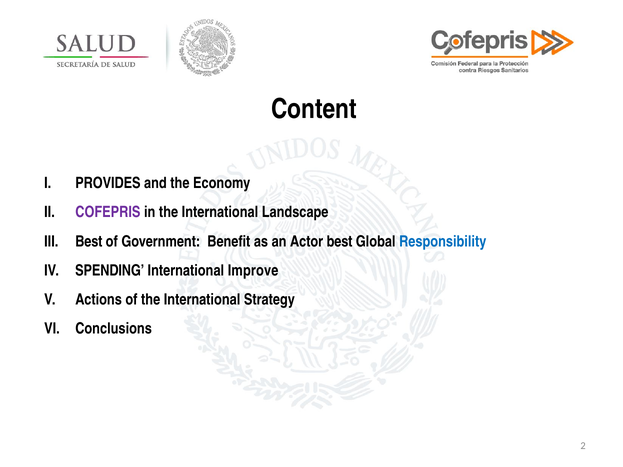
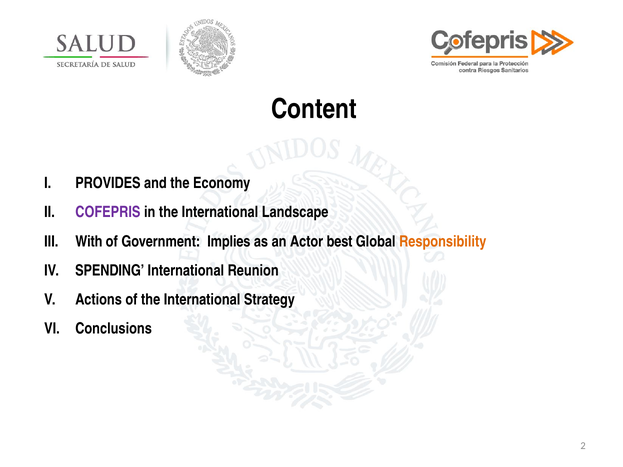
Best: Best -> With (89, 242)
Benefit: Benefit -> Implies (229, 242)
Responsibility colour: blue -> orange (443, 242)
Improve: Improve -> Reunion (253, 271)
